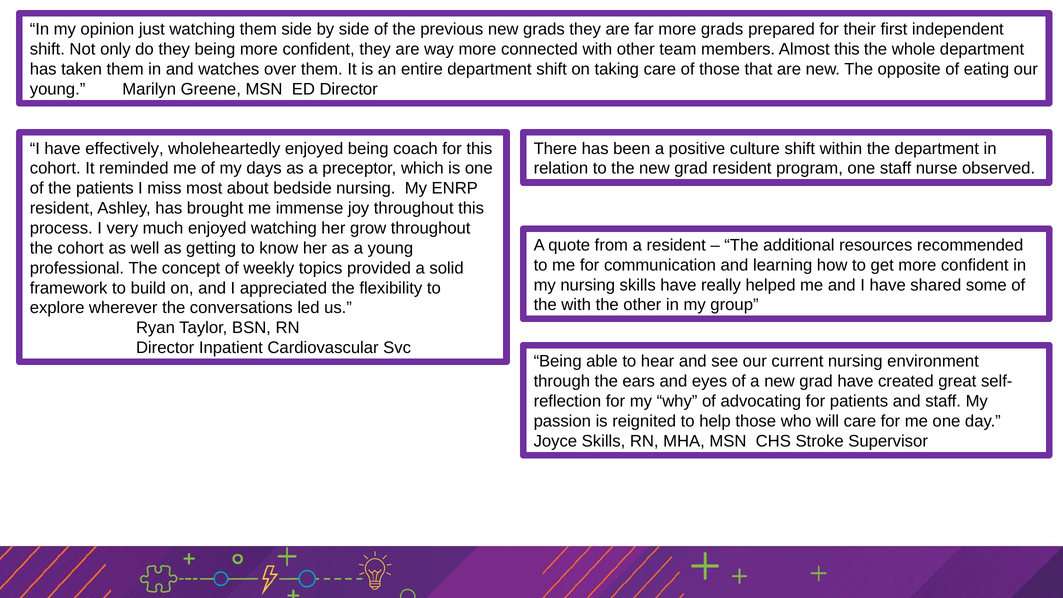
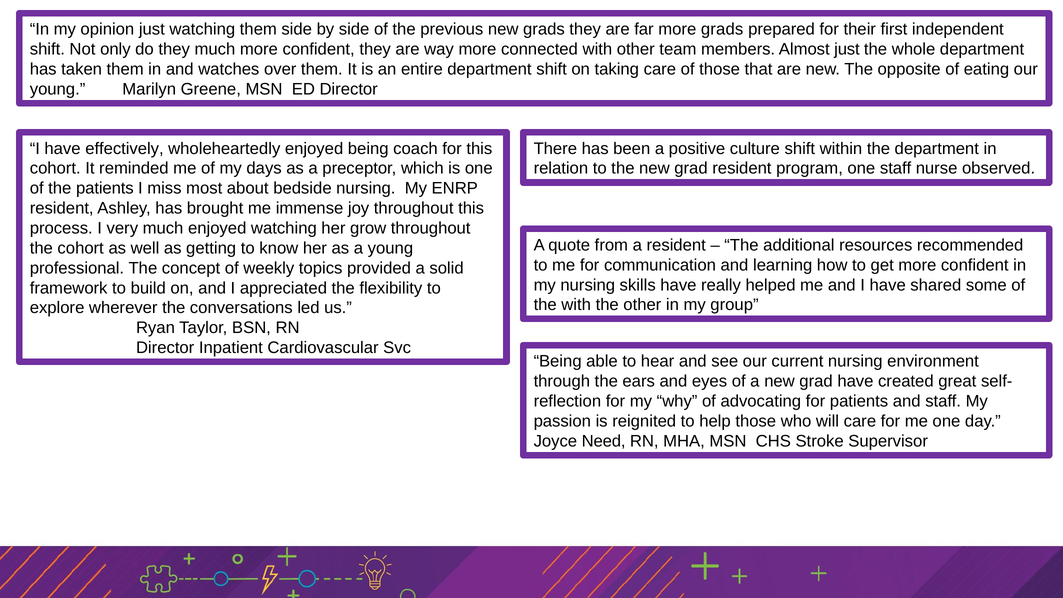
they being: being -> much (215, 49)
Almost this: this -> just (847, 49)
Joyce Skills: Skills -> Need (604, 441)
